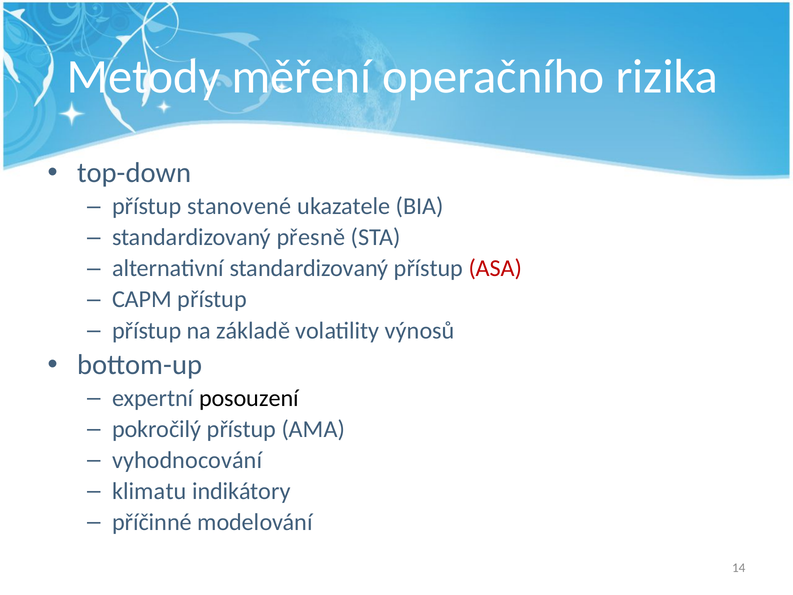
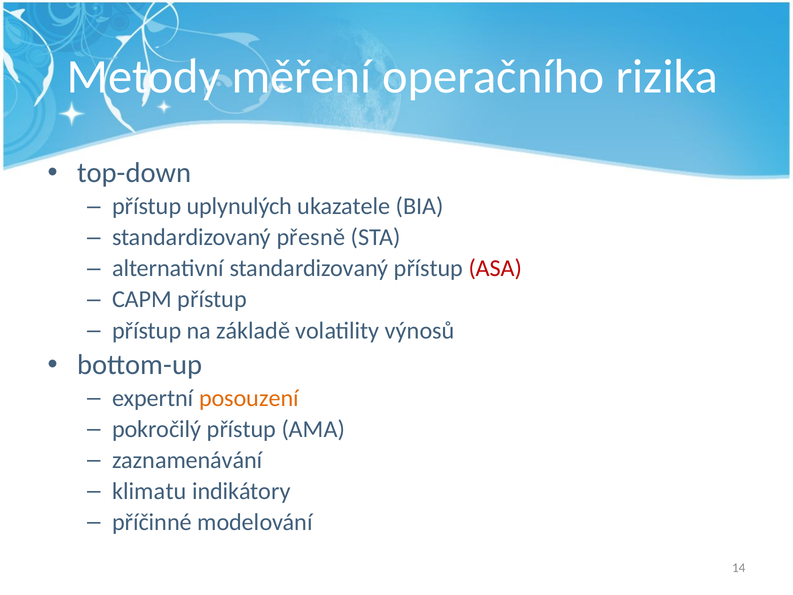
stanovené: stanovené -> uplynulých (239, 206)
posouzení colour: black -> orange (249, 398)
vyhodnocování: vyhodnocování -> zaznamenávání (187, 460)
